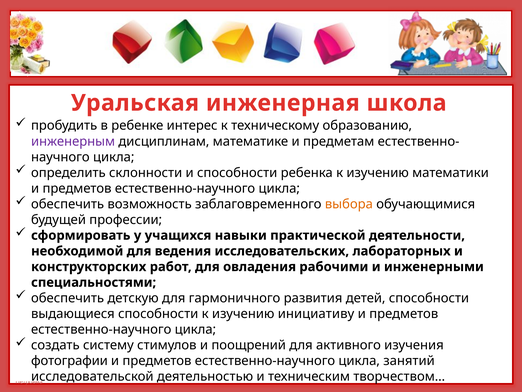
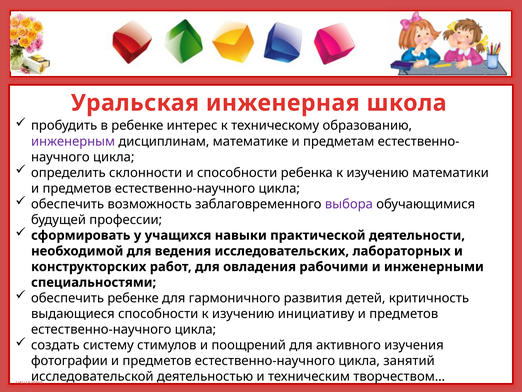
выбора colour: orange -> purple (349, 204)
обеспечить детскую: детскую -> ребенке (133, 298)
детей способности: способности -> критичность (429, 298)
